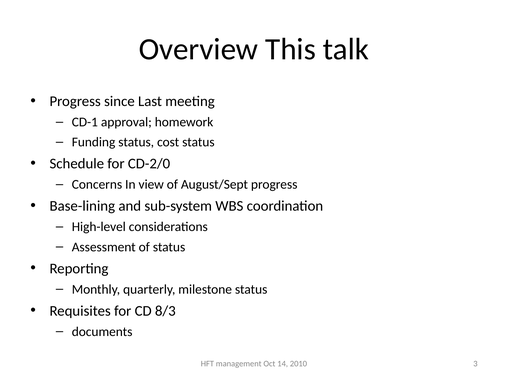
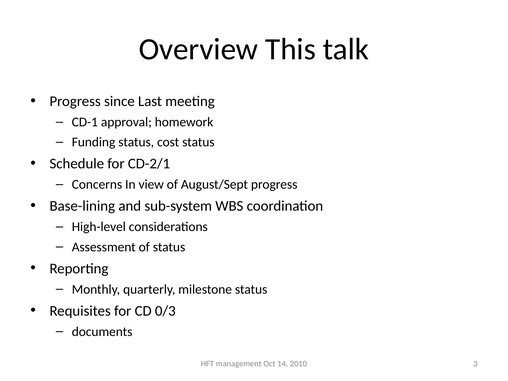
CD-2/0: CD-2/0 -> CD-2/1 (149, 164)
8/3: 8/3 -> 0/3 (165, 311)
